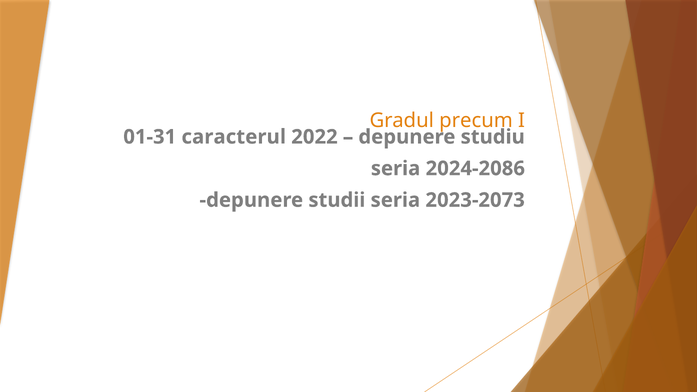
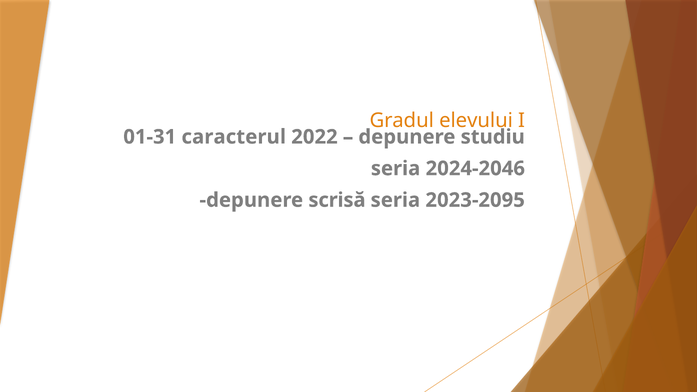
precum: precum -> elevului (476, 121)
2024-2086: 2024-2086 -> 2024-2046 (475, 169)
studii: studii -> scrisă (337, 200)
2023-2073: 2023-2073 -> 2023-2095 (475, 200)
